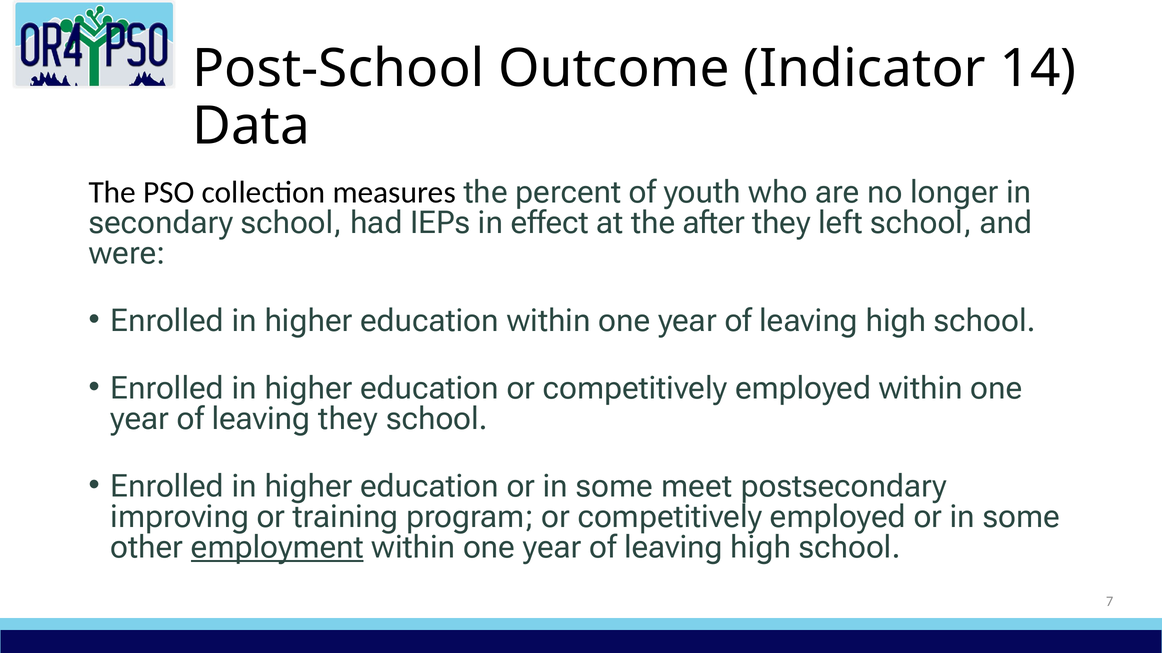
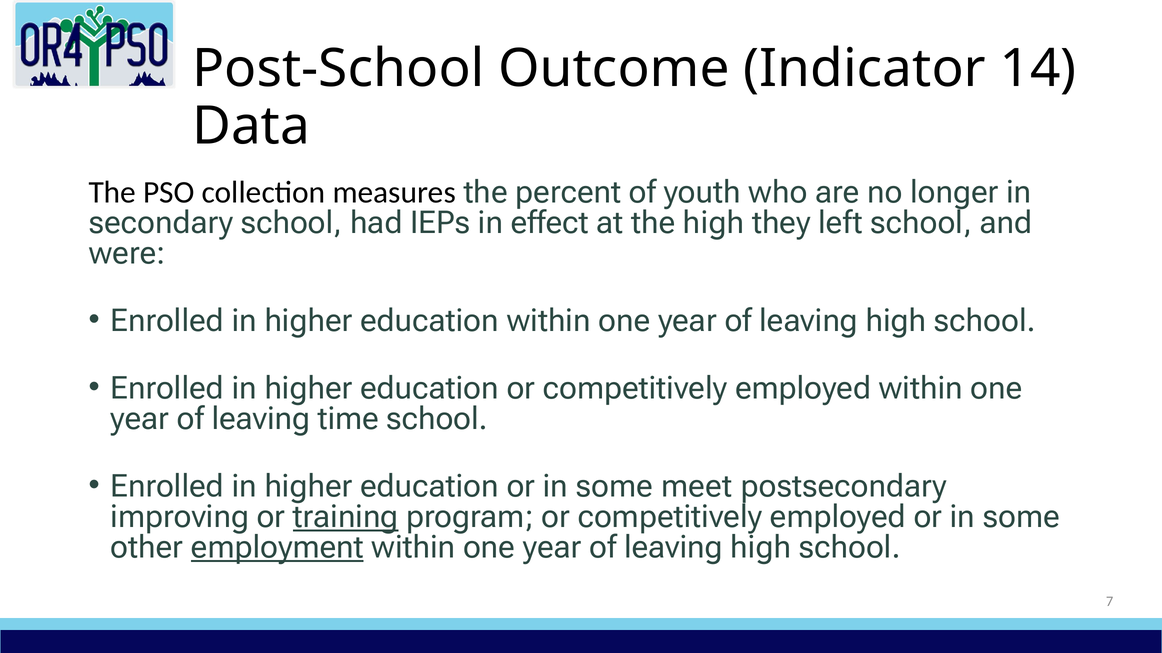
the after: after -> high (714, 223)
leaving they: they -> time (348, 419)
training underline: none -> present (346, 517)
